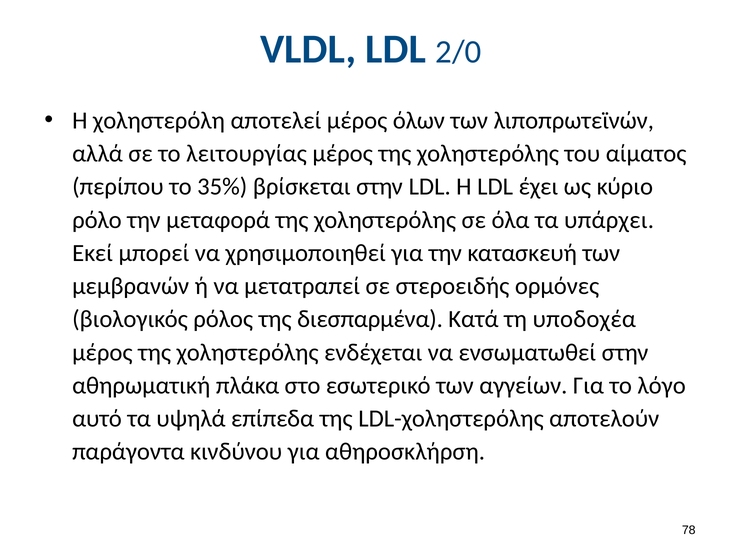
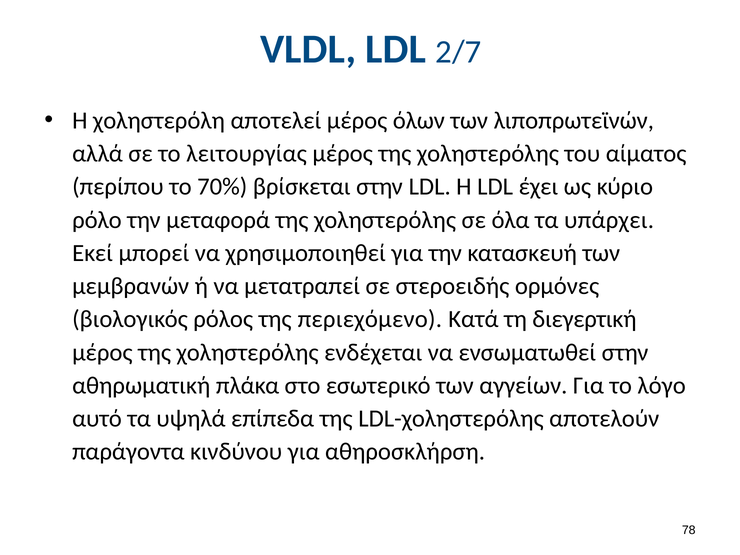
2/0: 2/0 -> 2/7 (458, 52)
35%: 35% -> 70% (222, 187)
διεσπαρμένα: διεσπαρμένα -> περιεχόμενο (370, 319)
υποδοχέα: υποδοχέα -> διεγερτική (584, 319)
